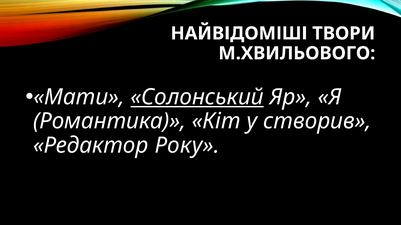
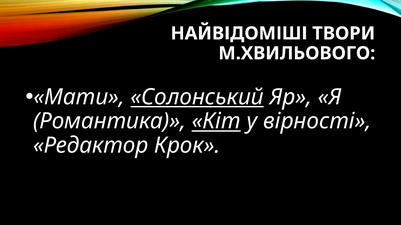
Кіт underline: none -> present (216, 122)
створив: створив -> вірності (317, 122)
Року: Року -> Крок (187, 146)
